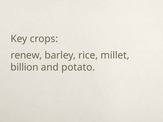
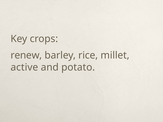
billion: billion -> active (24, 67)
